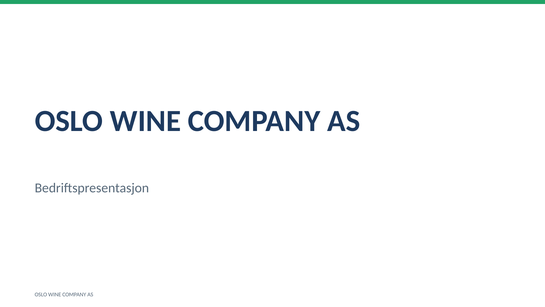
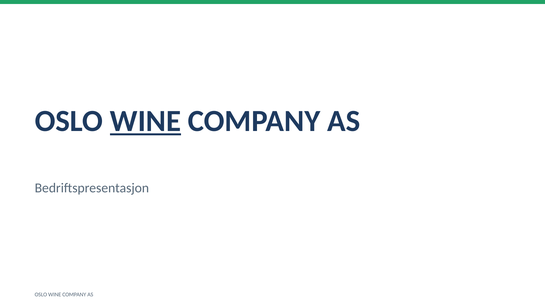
WINE underline: none -> present (145, 121)
